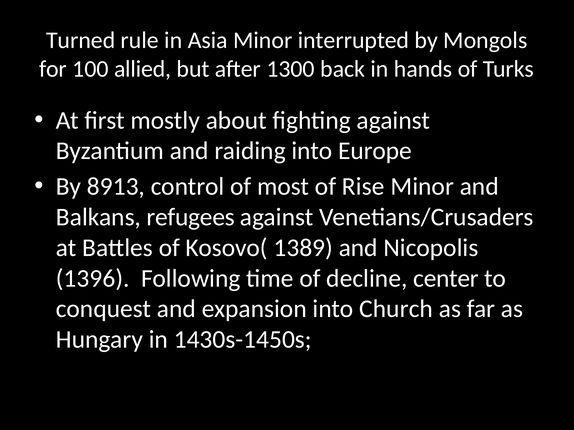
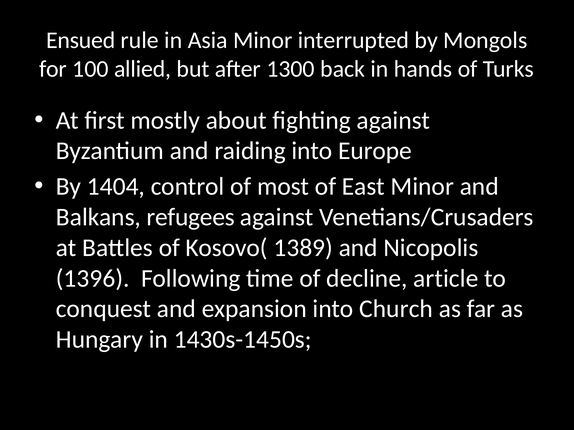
Turned: Turned -> Ensued (81, 40)
8913: 8913 -> 1404 (116, 187)
Rise: Rise -> East (363, 187)
center: center -> article (446, 279)
